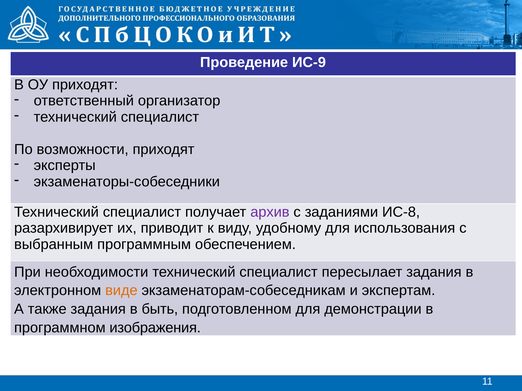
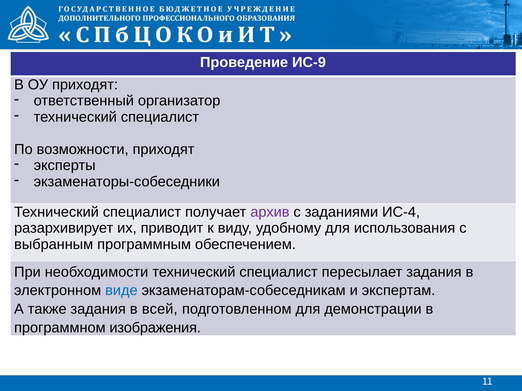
ИС-8: ИС-8 -> ИС-4 (401, 212)
виде colour: orange -> blue (121, 291)
быть: быть -> всей (160, 309)
